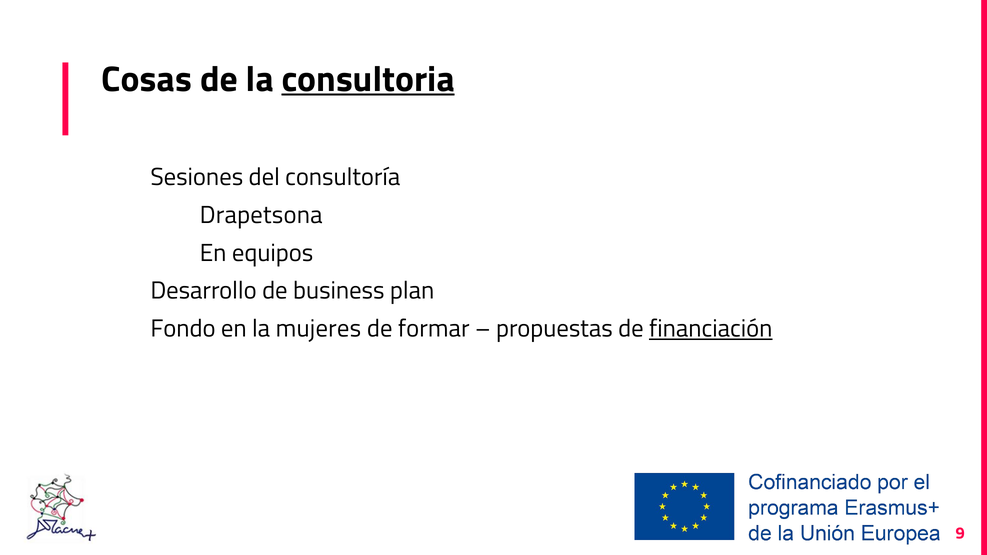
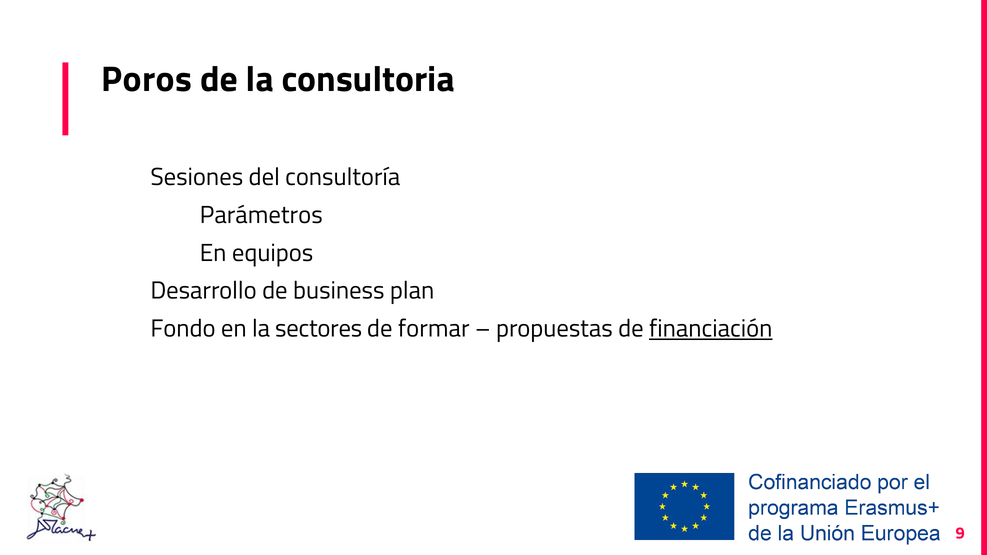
Cosas: Cosas -> Poros (147, 79)
consultoria underline: present -> none (368, 79)
Drapetsona: Drapetsona -> Parámetros (261, 215)
mujeres: mujeres -> sectores (319, 329)
